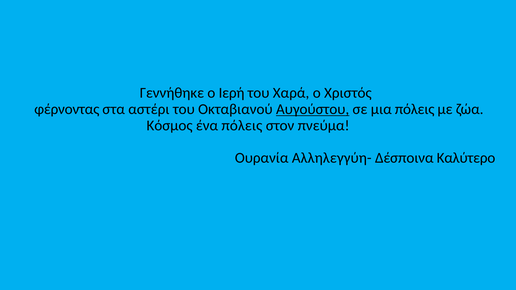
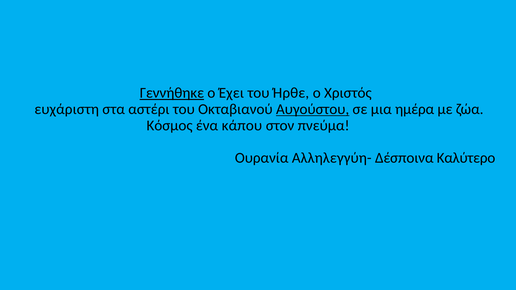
Γεννήθηκε underline: none -> present (172, 93)
Ιερή: Ιερή -> Έχει (231, 93)
Χαρά: Χαρά -> Ήρθε (291, 93)
φέρνοντας: φέρνοντας -> ευχάριστη (67, 109)
μια πόλεις: πόλεις -> ημέρα (415, 109)
ένα πόλεις: πόλεις -> κάπου (242, 126)
